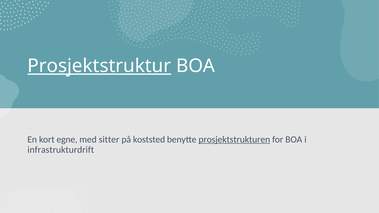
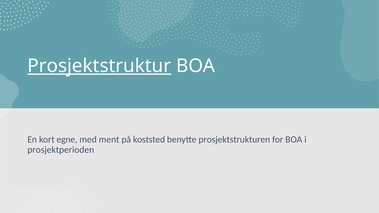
sitter: sitter -> ment (109, 140)
prosjektstrukturen underline: present -> none (234, 140)
infrastrukturdrift: infrastrukturdrift -> prosjektperioden (61, 150)
